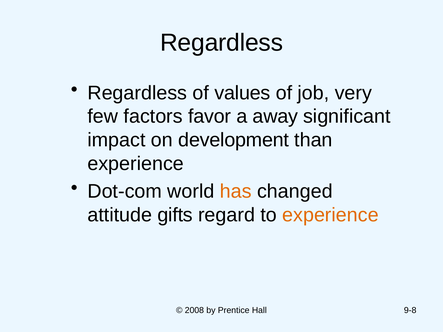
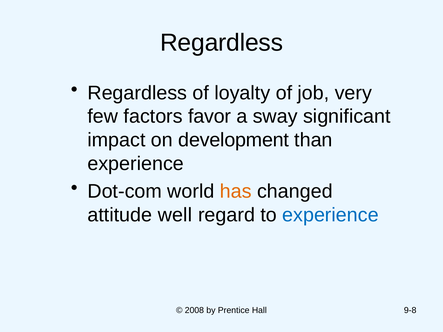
values: values -> loyalty (242, 93)
away: away -> sway (275, 117)
gifts: gifts -> well (175, 215)
experience colour: orange -> blue (330, 215)
